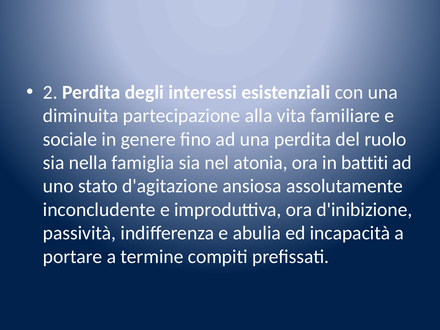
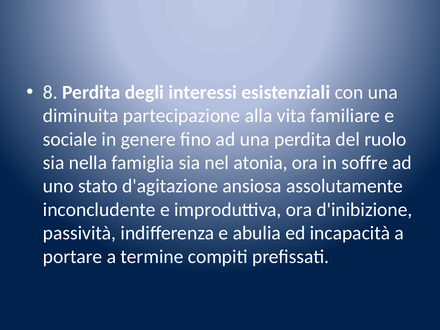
2: 2 -> 8 (50, 92)
battiti: battiti -> soffre (365, 163)
